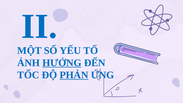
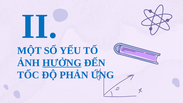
PHẢN underline: present -> none (74, 75)
